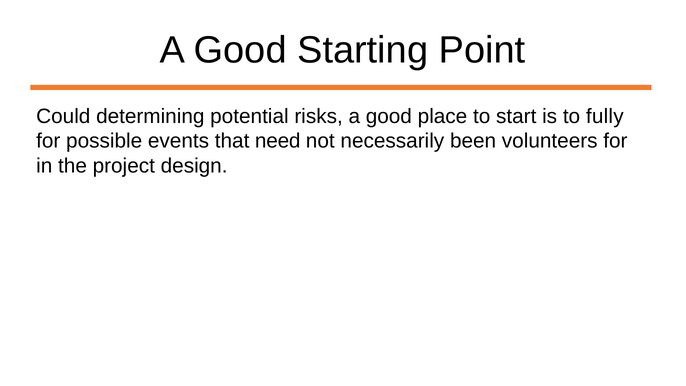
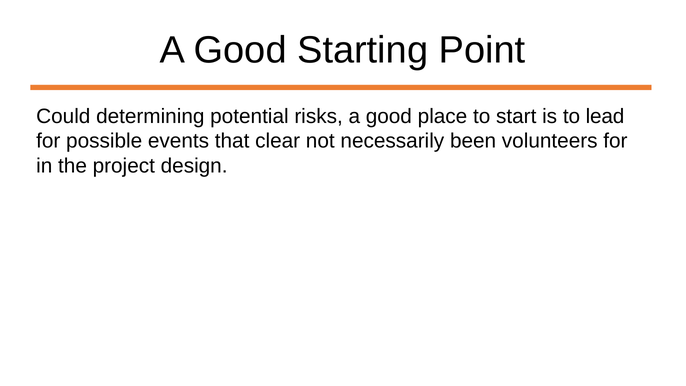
fully: fully -> lead (605, 116)
need: need -> clear (278, 141)
